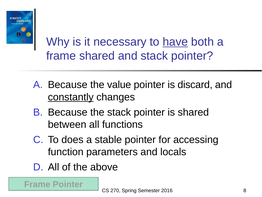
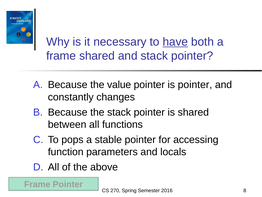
is discard: discard -> pointer (195, 85)
constantly underline: present -> none (71, 97)
does: does -> pops (72, 139)
